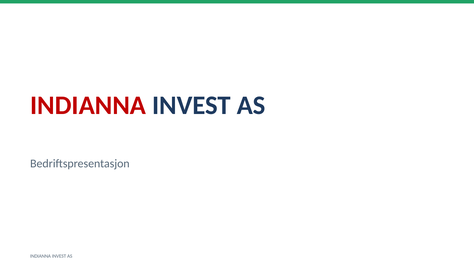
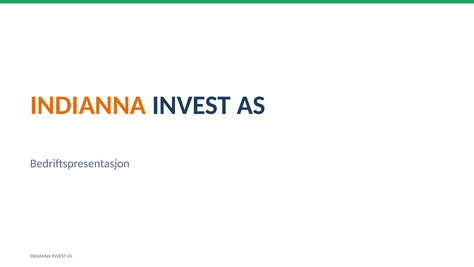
INDIANNA colour: red -> orange (88, 105)
